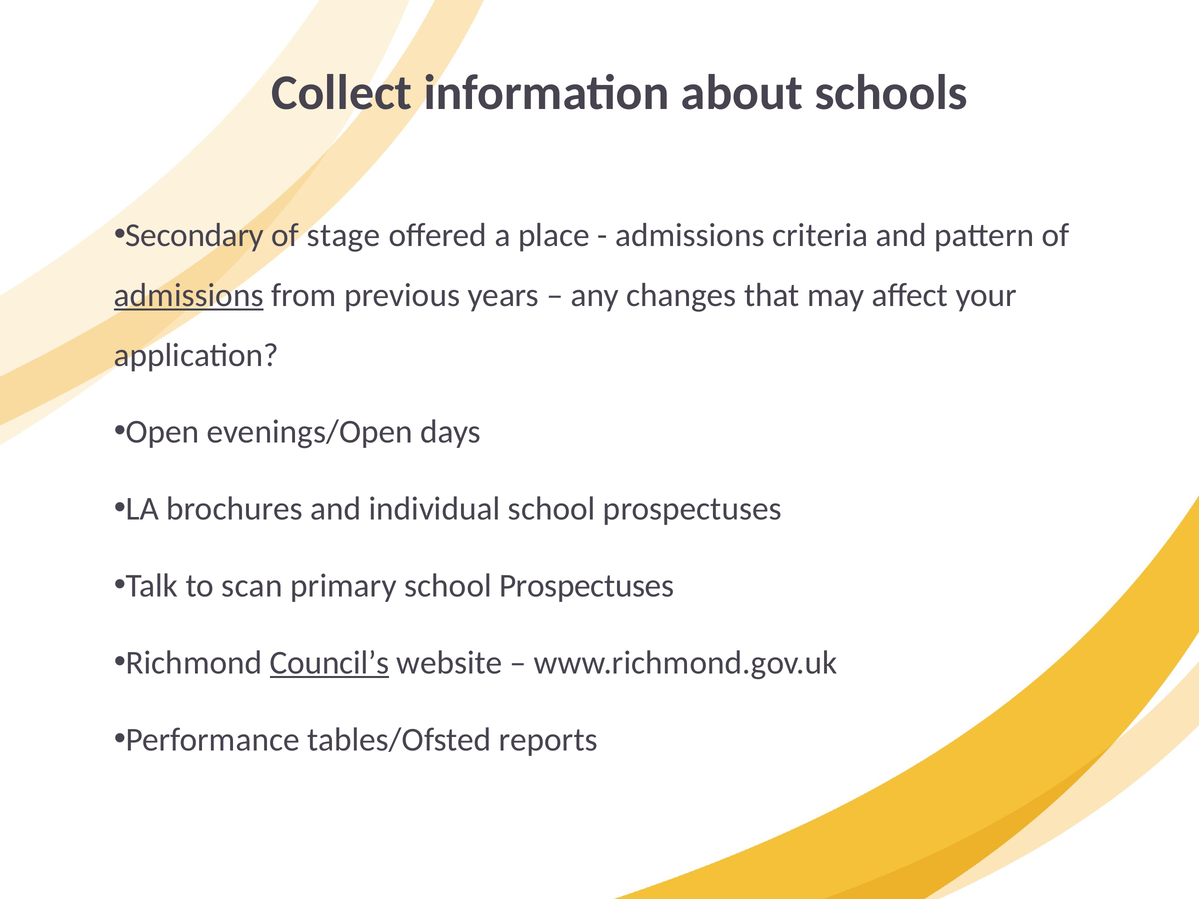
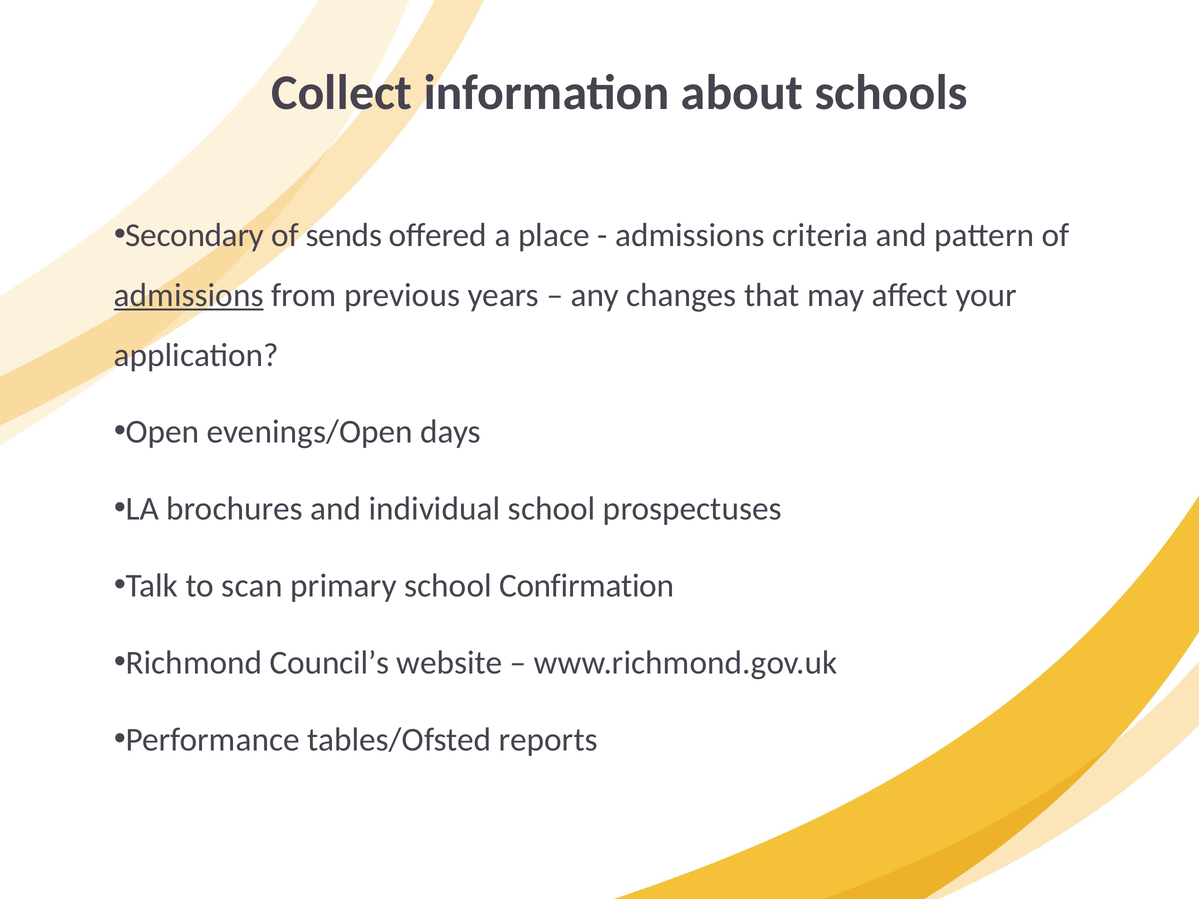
stage: stage -> sends (344, 235)
primary school Prospectuses: Prospectuses -> Confirmation (587, 586)
Council’s underline: present -> none (330, 663)
